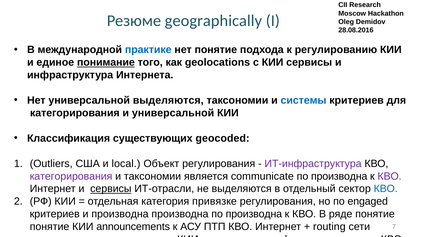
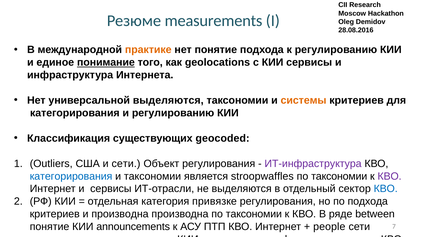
geographically: geographically -> measurements (214, 21)
практике colour: blue -> orange (148, 50)
системы colour: blue -> orange (304, 100)
и универсальной: универсальной -> регулированию (173, 113)
и local: local -> сети (126, 163)
категорирования colour: purple -> blue (71, 176)
communicate: communicate -> stroopwaffles (262, 176)
производна: производна -> таксономии (339, 176)
сервисы underline: present -> none (111, 189)
по engaged: engaged -> подхода (368, 201)
производна по производна: производна -> таксономии (254, 214)
ряде понятие: понятие -> between (375, 214)
routing: routing -> people (329, 227)
